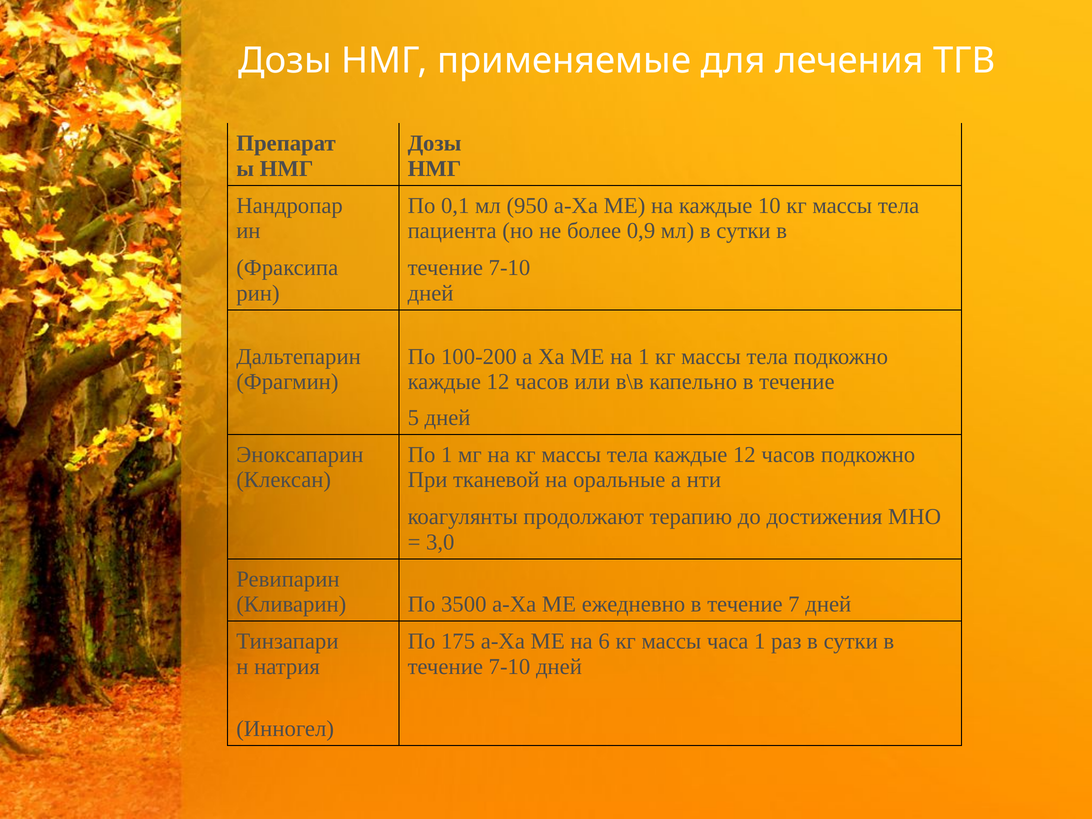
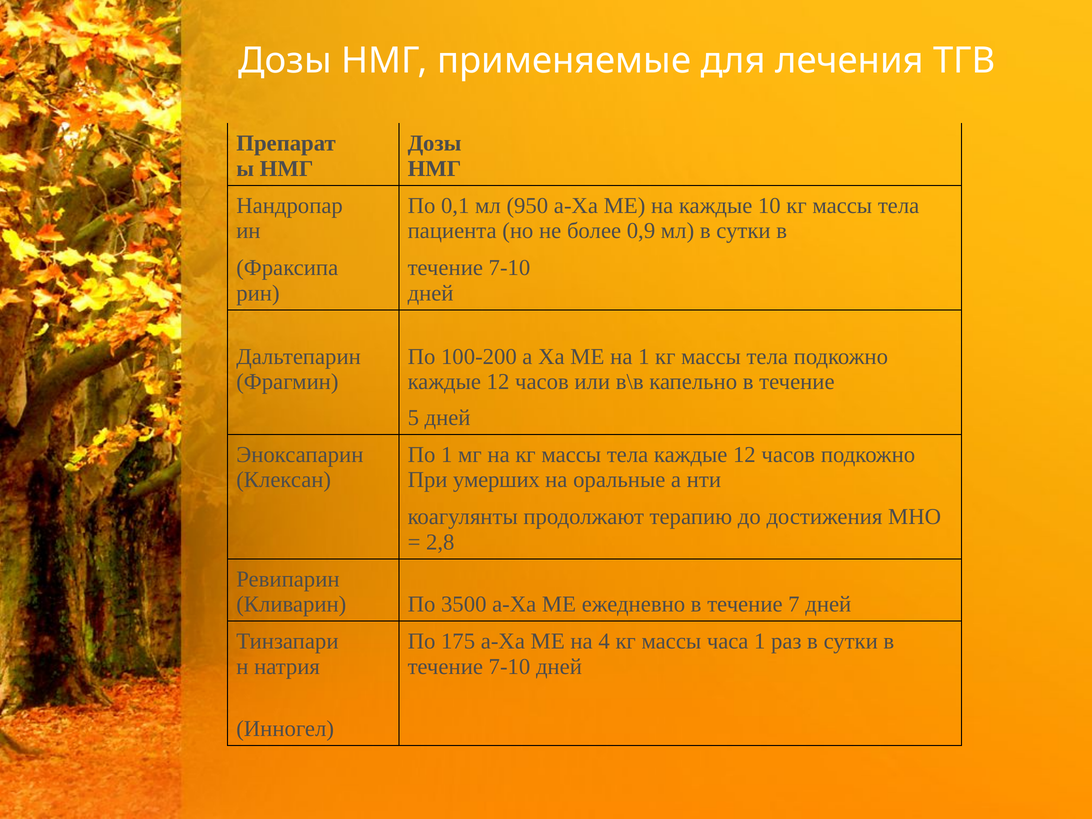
тканевой: тканевой -> умерших (496, 480)
3,0: 3,0 -> 2,8 (440, 542)
6: 6 -> 4 (604, 641)
